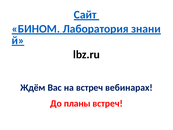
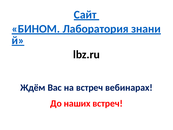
планы: планы -> наших (77, 103)
